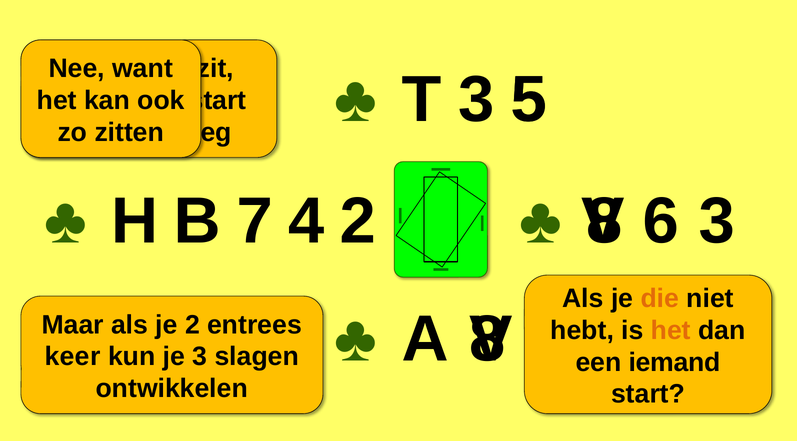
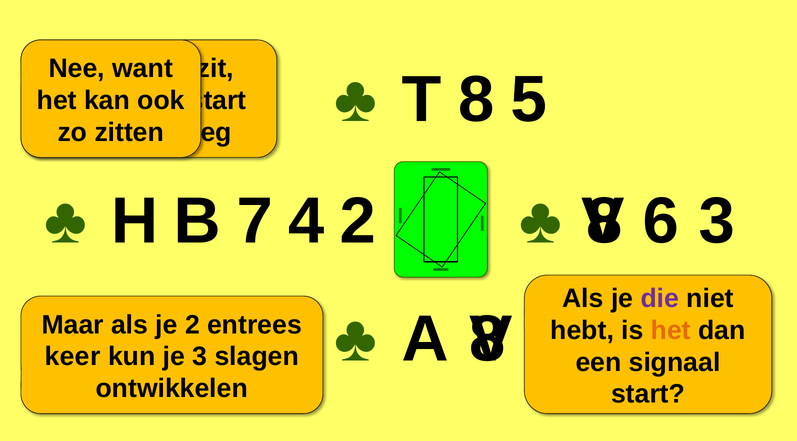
T 3: 3 -> 8 (476, 100)
die colour: orange -> purple (660, 298)
iemand: iemand -> signaal (675, 362)
